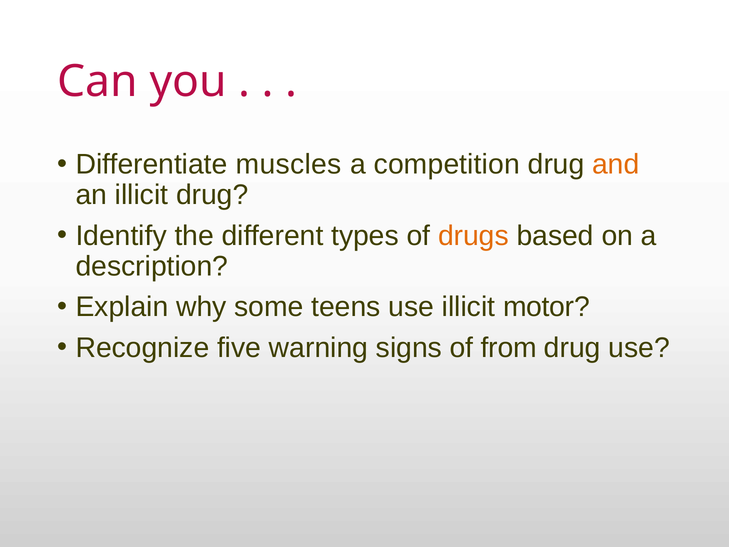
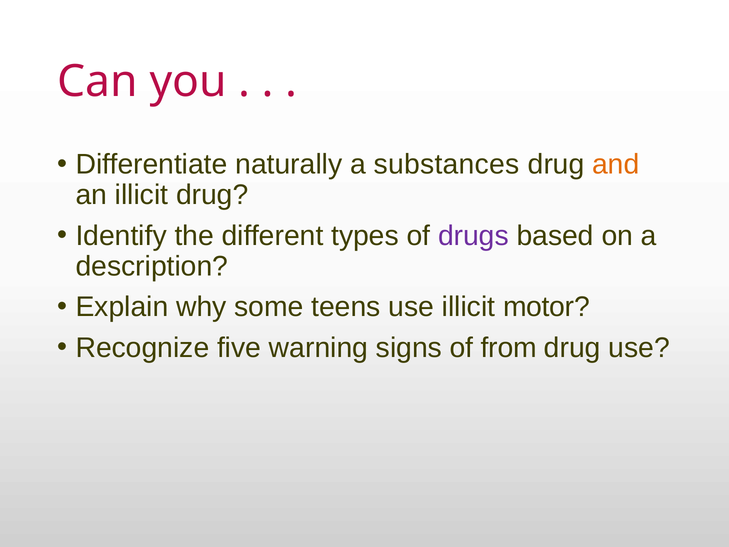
muscles: muscles -> naturally (289, 164)
competition: competition -> substances (447, 164)
drugs colour: orange -> purple (473, 236)
